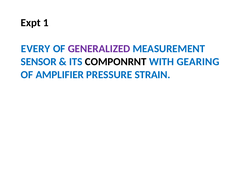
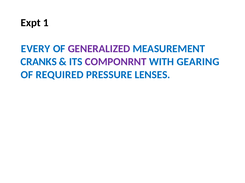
SENSOR: SENSOR -> CRANKS (39, 62)
COMPONRNT colour: black -> purple (116, 62)
AMPLIFIER: AMPLIFIER -> REQUIRED (60, 75)
STRAIN: STRAIN -> LENSES (152, 75)
